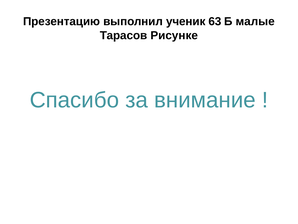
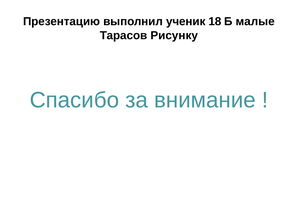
63: 63 -> 18 (215, 21)
Рисунке: Рисунке -> Рисунку (174, 35)
